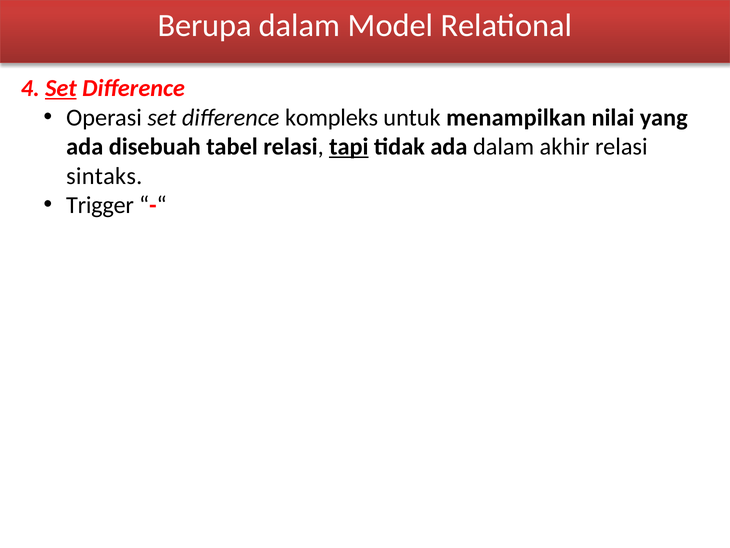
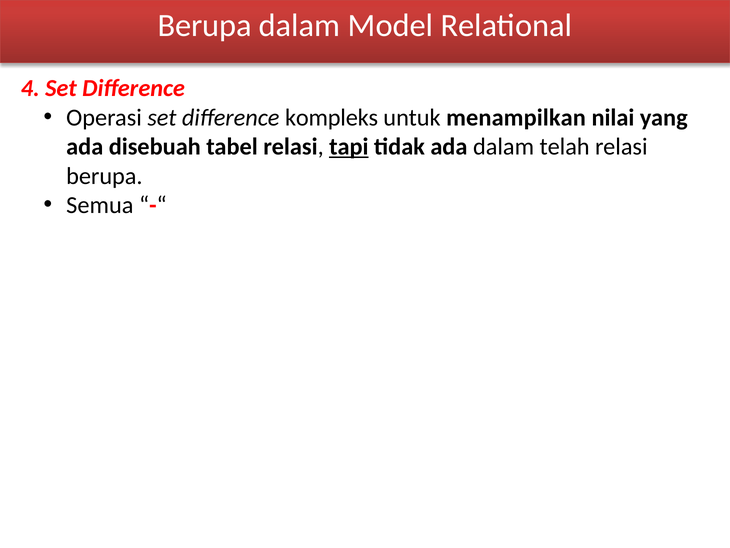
Set underline: present -> none (61, 88)
akhir: akhir -> telah (565, 147)
sintaks: sintaks -> berupa (104, 176)
Trigger: Trigger -> Semua (100, 205)
